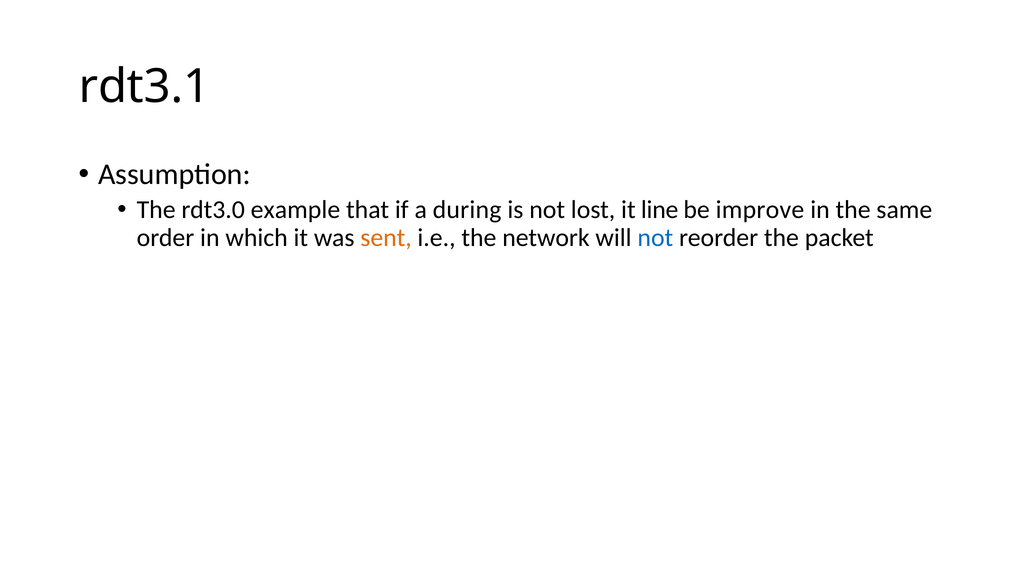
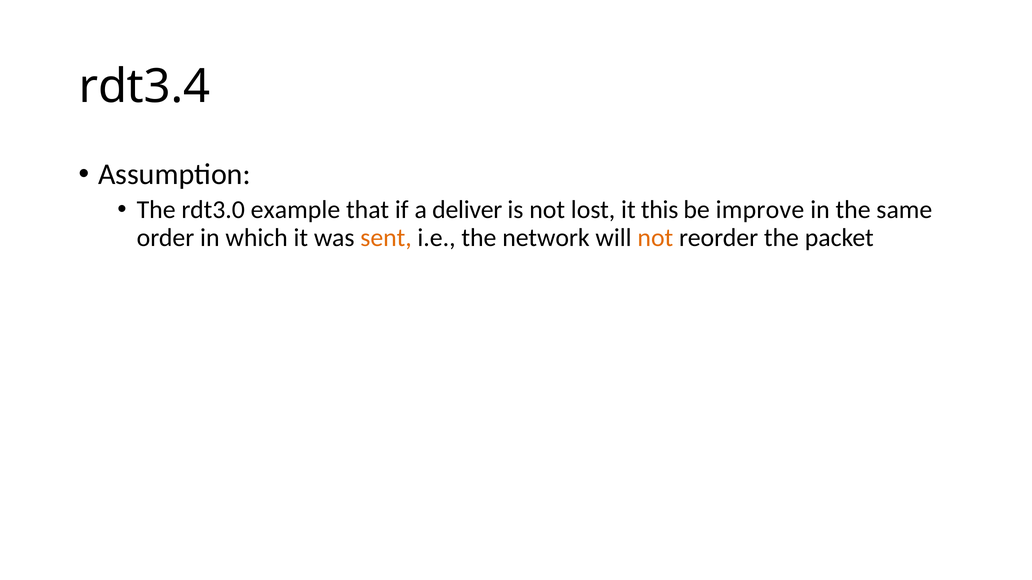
rdt3.1: rdt3.1 -> rdt3.4 (144, 87)
during: during -> deliver (467, 210)
line: line -> this (660, 210)
not colour: blue -> orange (655, 238)
